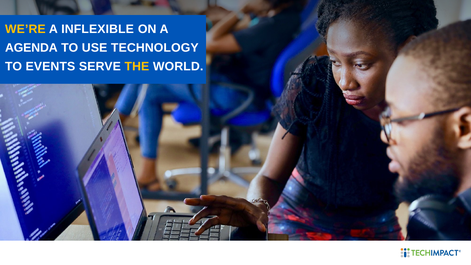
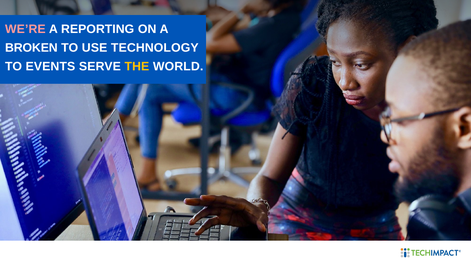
WE’RE colour: yellow -> pink (25, 29)
INFLEXIBLE: INFLEXIBLE -> REPORTING (98, 29)
AGENDA: AGENDA -> BROKEN (31, 48)
